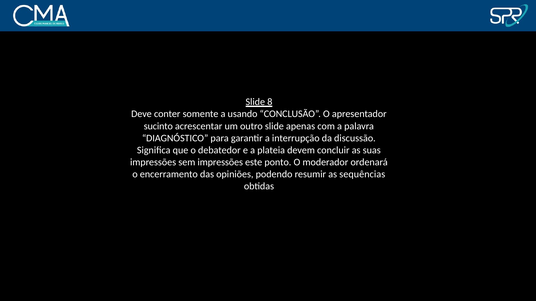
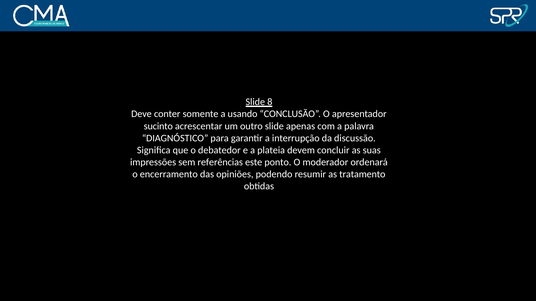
sem impressões: impressões -> referências (220, 162)
sequências: sequências -> tratamento (362, 174)
